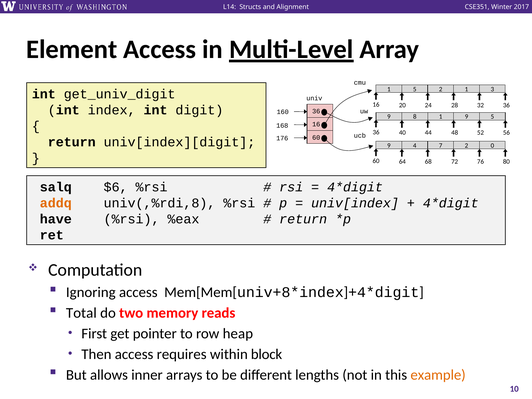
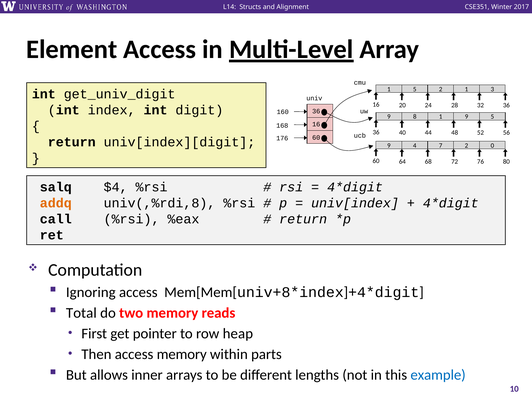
$6: $6 -> $4 (116, 187)
have: have -> call (56, 219)
access requires: requires -> memory (182, 354)
block: block -> parts (266, 354)
example colour: orange -> blue (438, 375)
